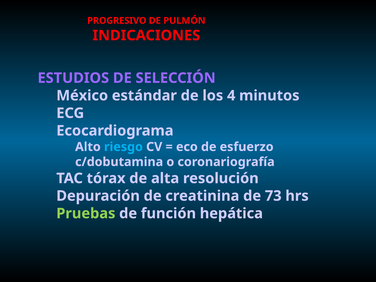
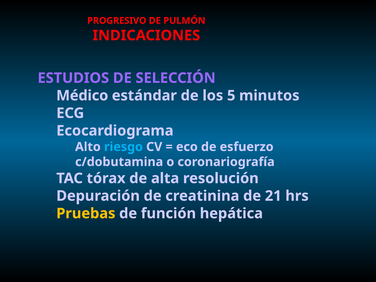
México: México -> Médico (82, 96)
4: 4 -> 5 (231, 96)
73: 73 -> 21 (273, 196)
Pruebas colour: light green -> yellow (86, 213)
